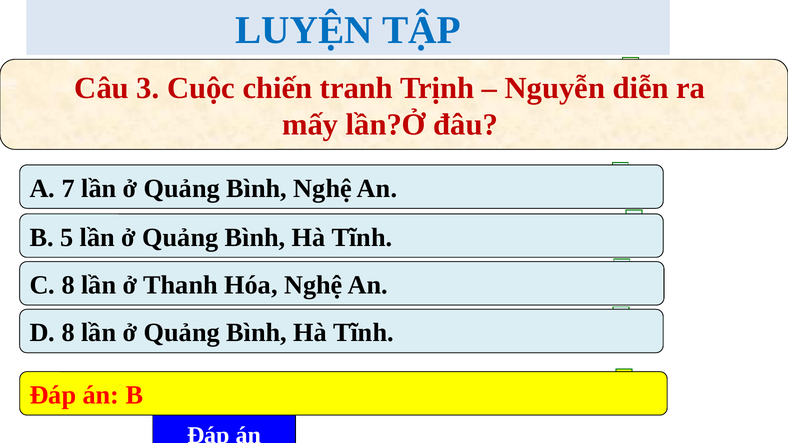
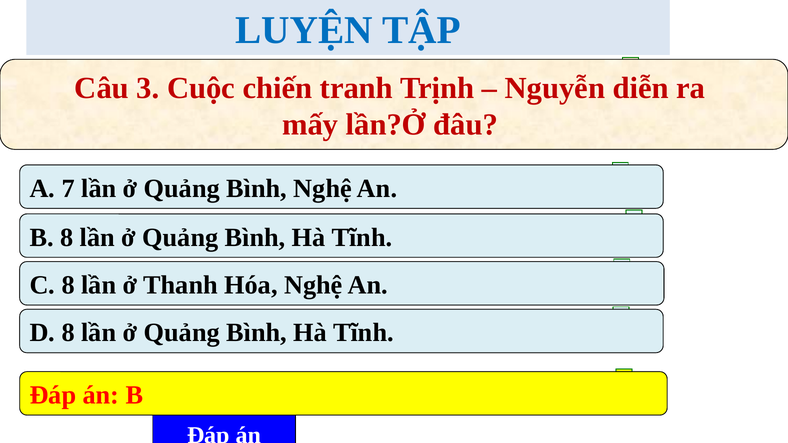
B 5: 5 -> 8 (67, 238)
